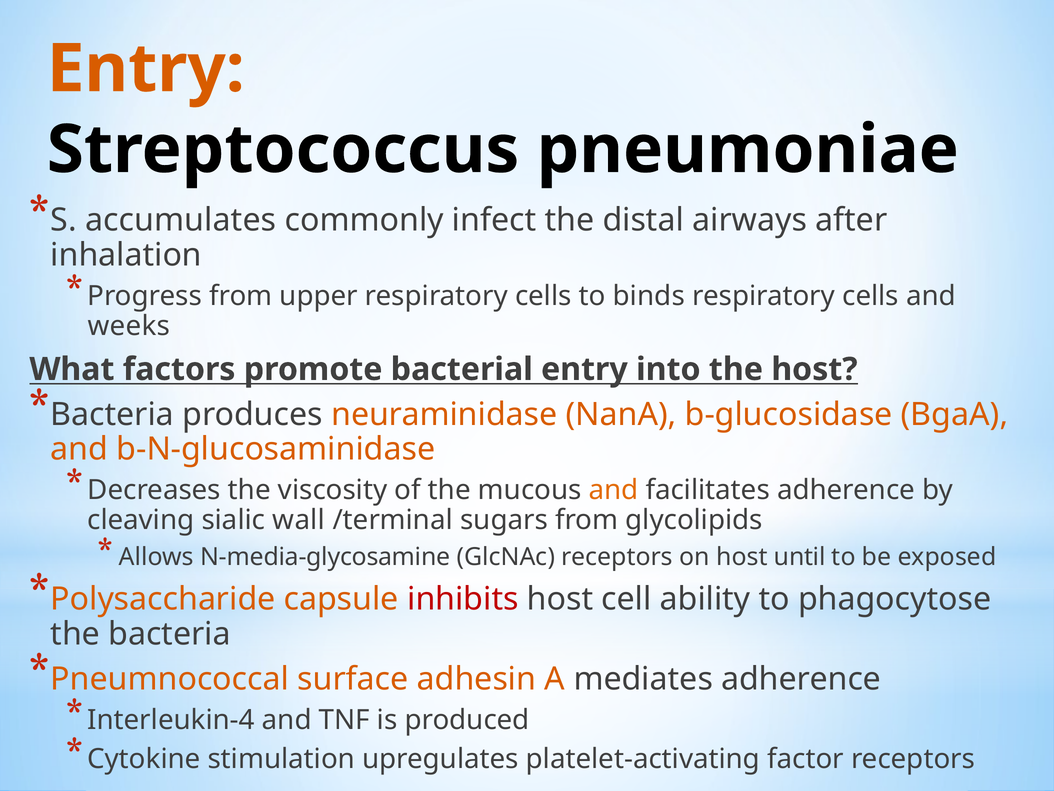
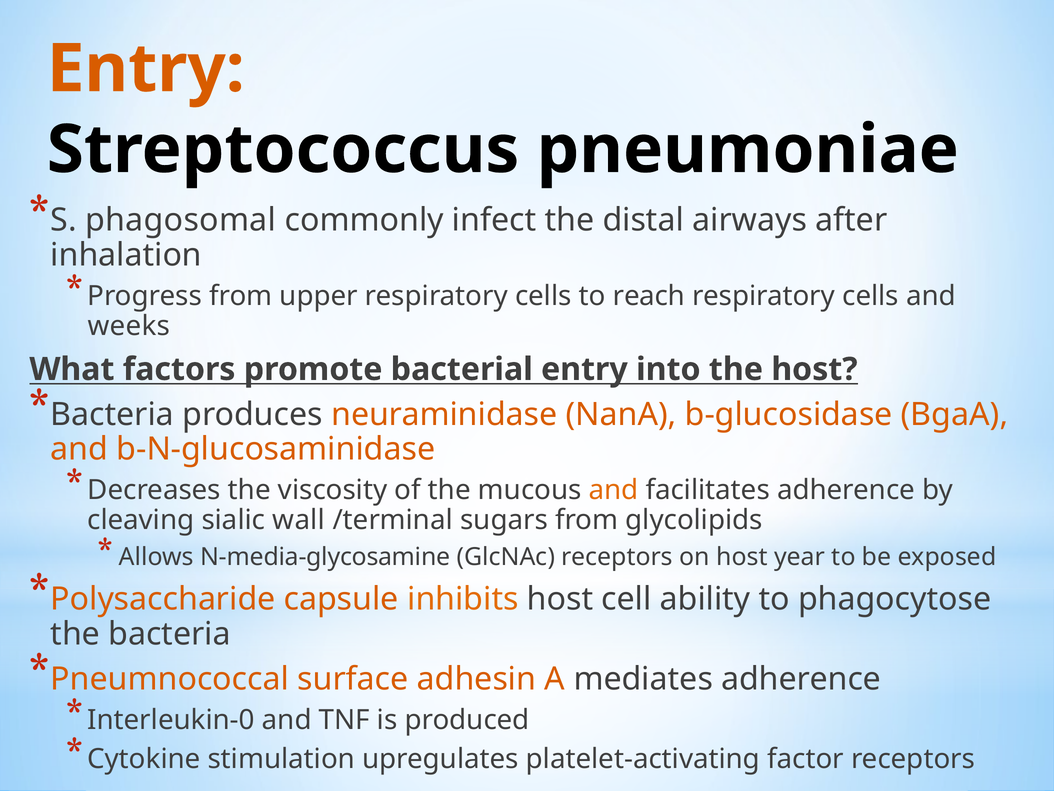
accumulates: accumulates -> phagosomal (181, 220)
binds: binds -> reach (649, 296)
until: until -> year (800, 557)
inhibits colour: red -> orange (463, 599)
Interleukin-4: Interleukin-4 -> Interleukin-0 (171, 720)
